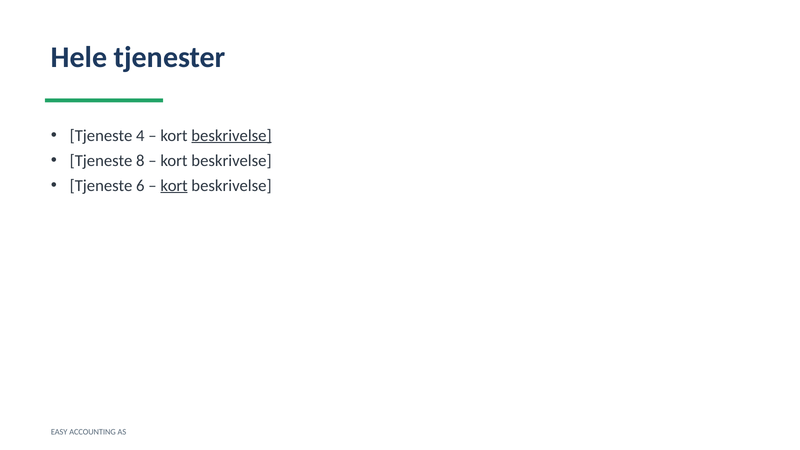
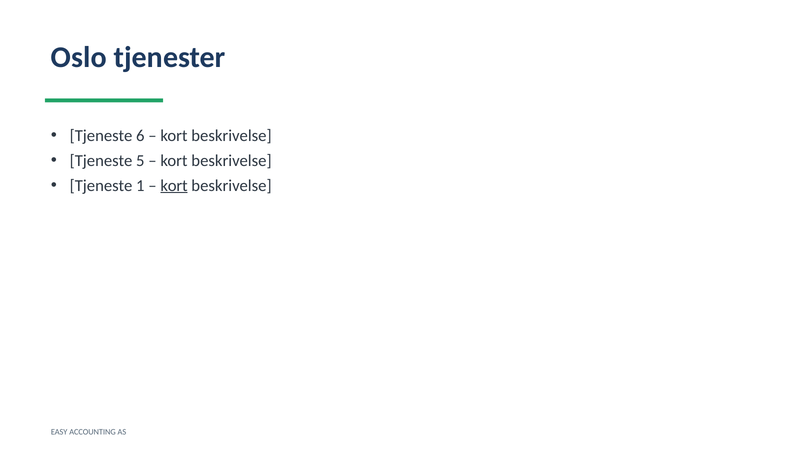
Hele: Hele -> Oslo (79, 57)
4: 4 -> 6 (140, 135)
beskrivelse underline: present -> none (231, 135)
8: 8 -> 5 (140, 161)
6: 6 -> 1 (140, 186)
